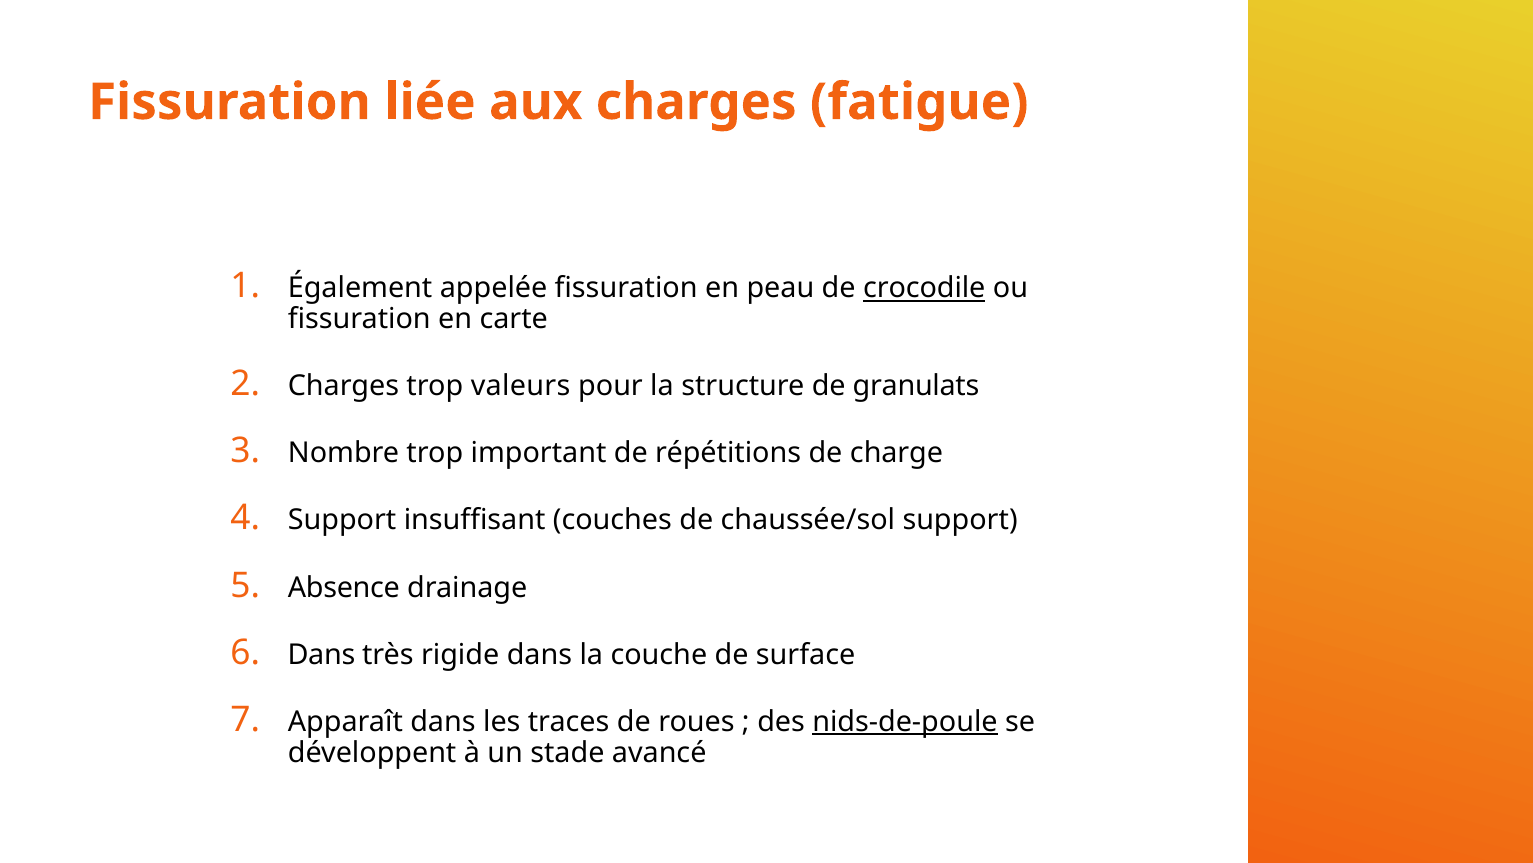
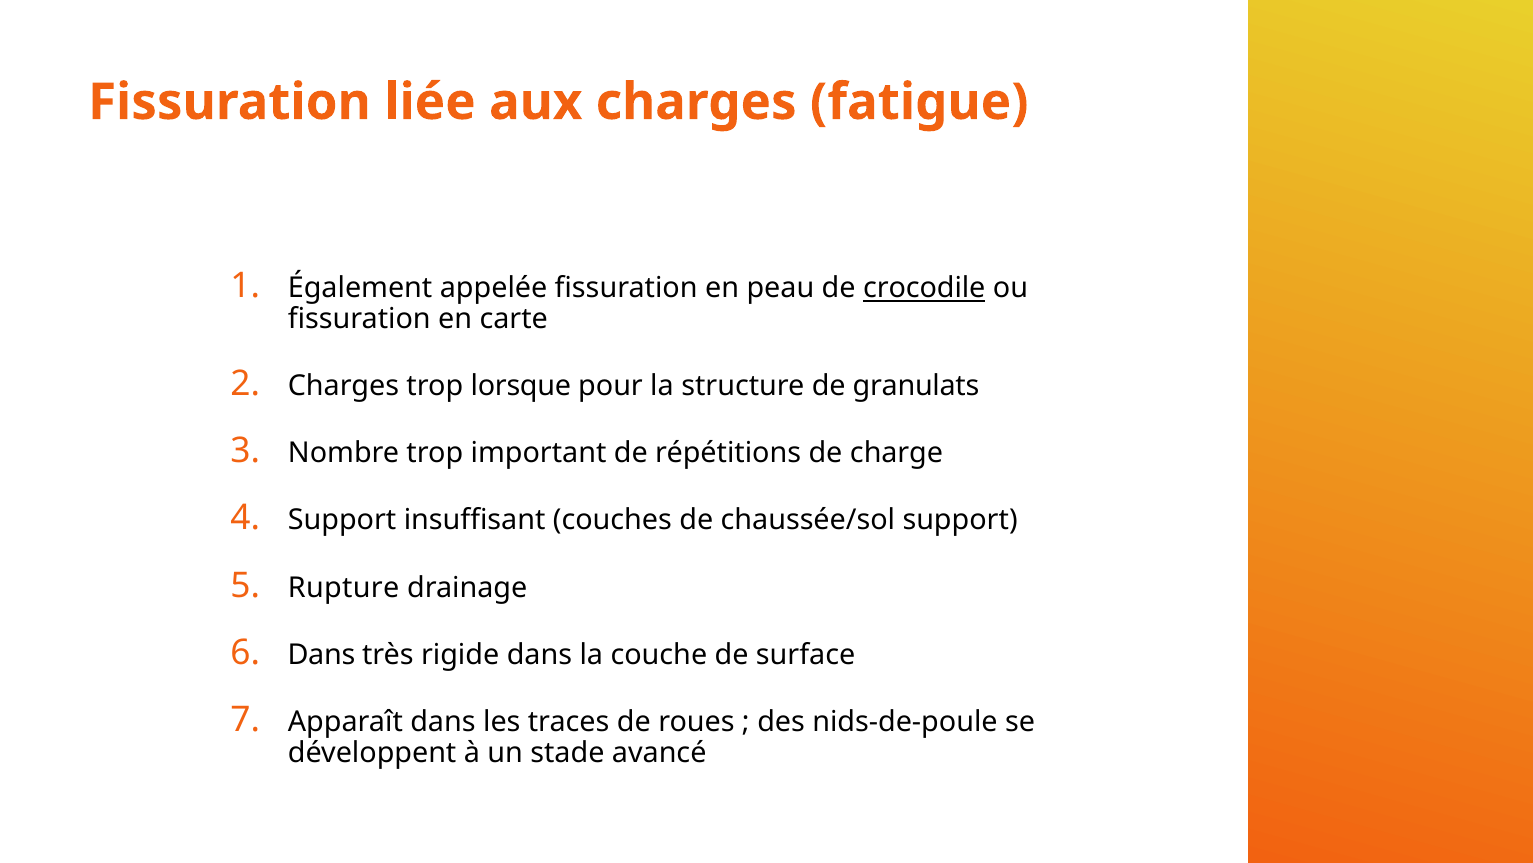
valeurs: valeurs -> lorsque (521, 386)
Absence: Absence -> Rupture (344, 587)
nids-de-poule underline: present -> none (905, 721)
